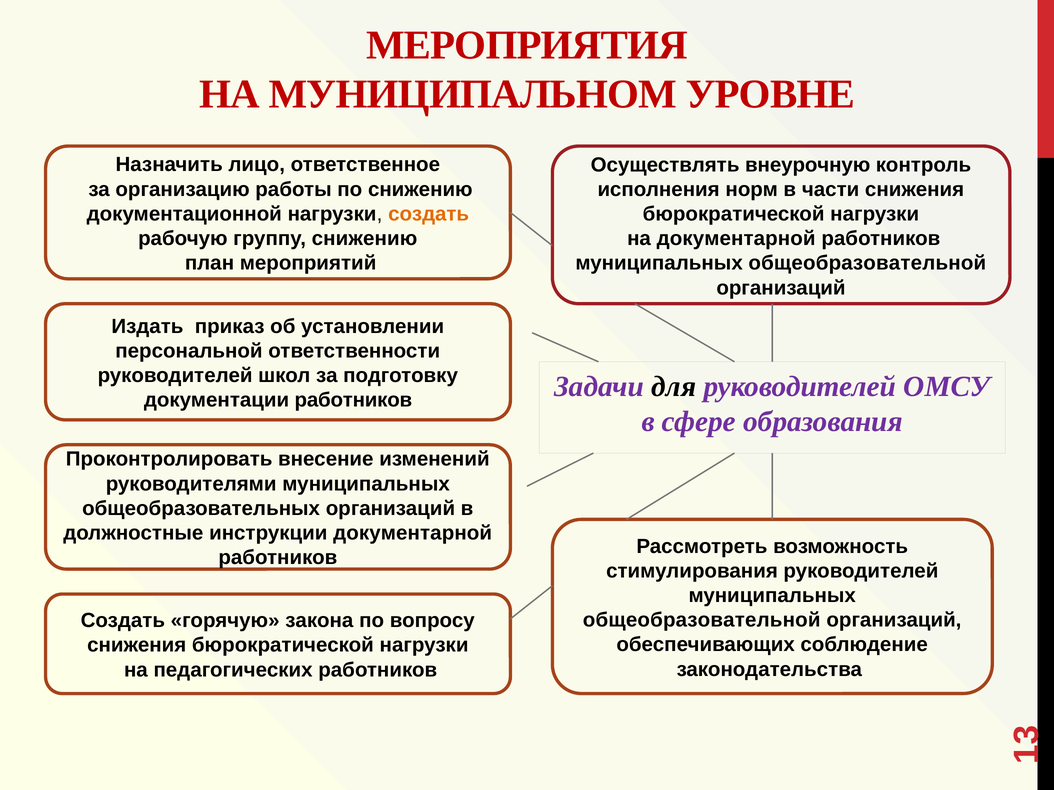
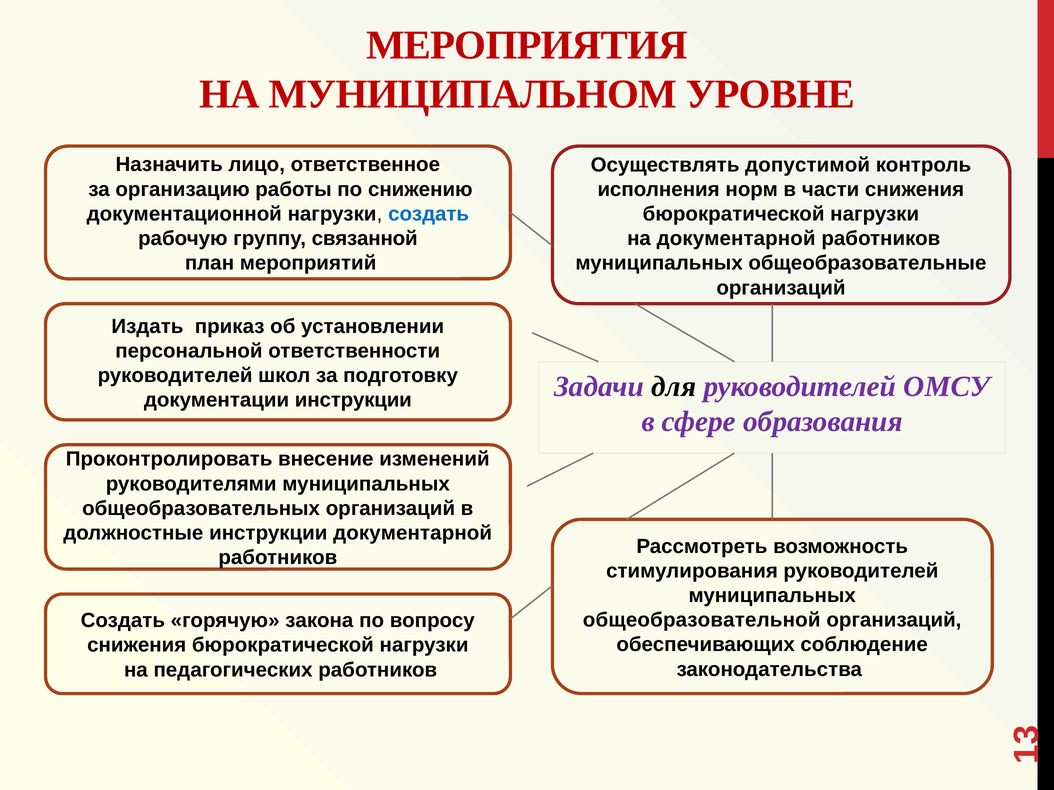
внеурочную: внеурочную -> допустимой (808, 165)
создать colour: orange -> blue (429, 214)
группу снижению: снижению -> связанной (365, 239)
общеобразовательной: общеобразовательной -> общеобразовательные (867, 263)
документации работников: работников -> инструкции (353, 400)
